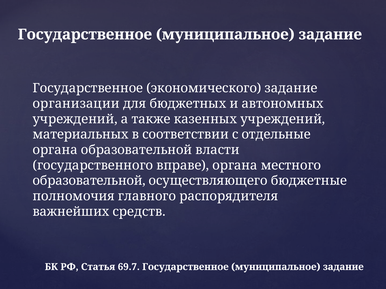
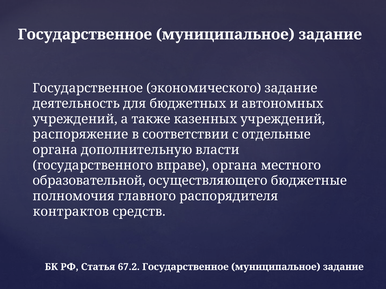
организации: организации -> деятельность (76, 104)
материальных: материальных -> распоряжение (80, 135)
органа образовательной: образовательной -> дополнительную (137, 150)
важнейших: важнейших -> контрактов (71, 212)
69.7: 69.7 -> 67.2 (129, 267)
